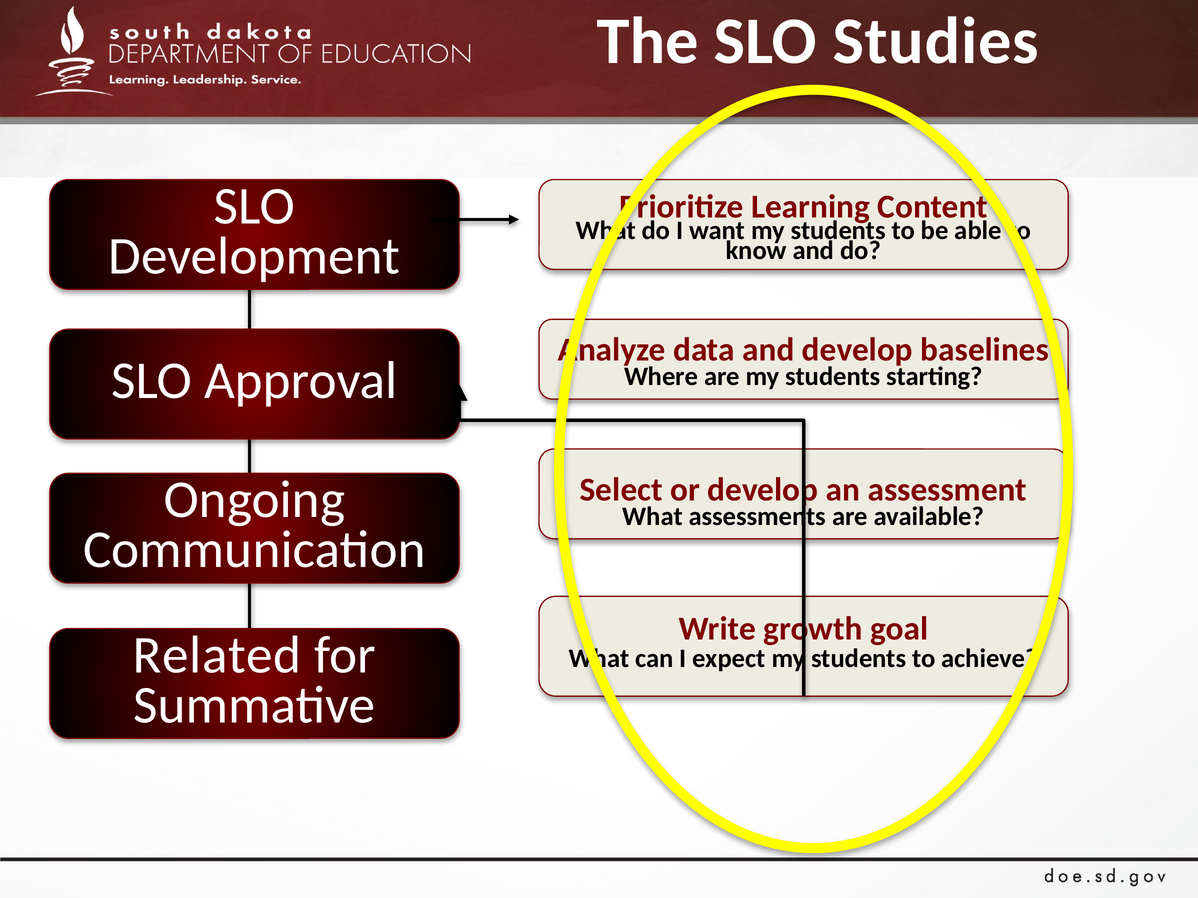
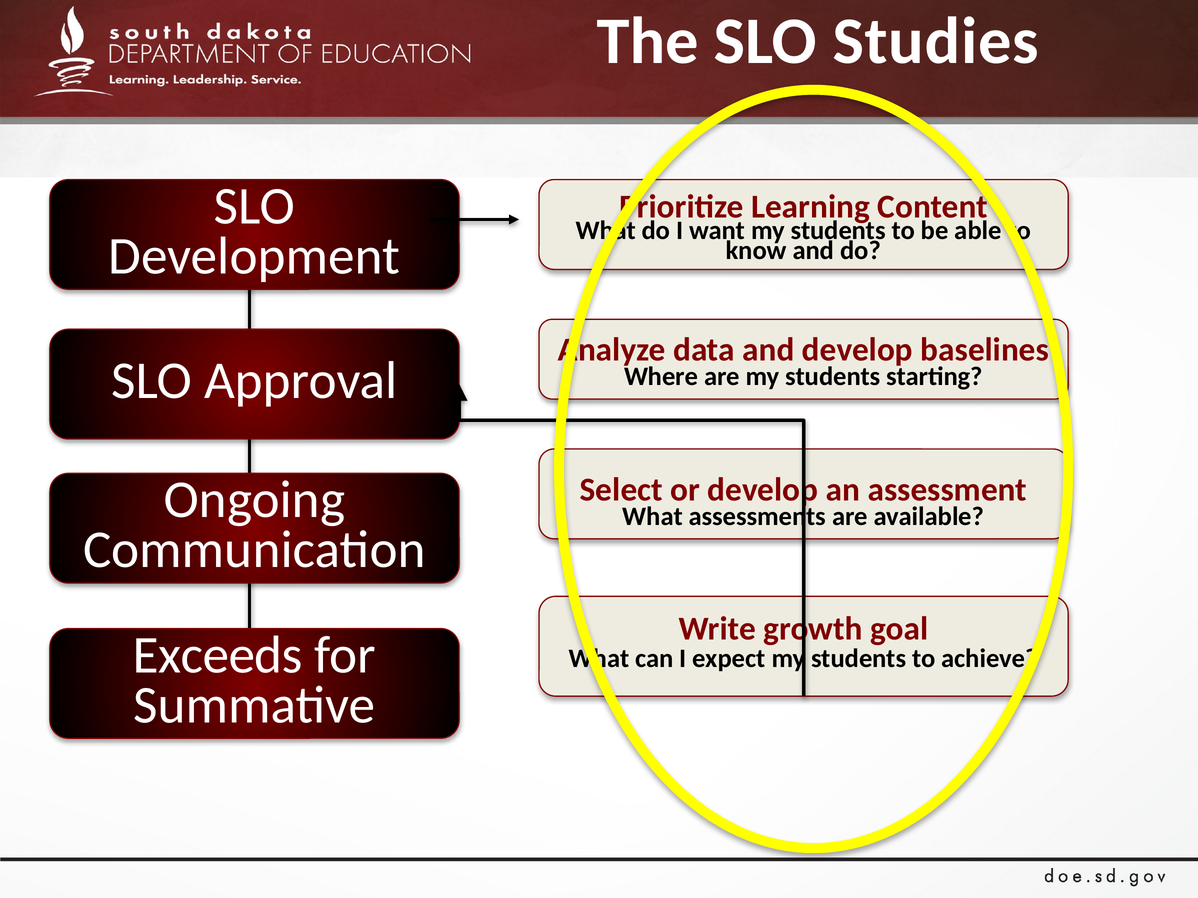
Related: Related -> Exceeds (218, 656)
